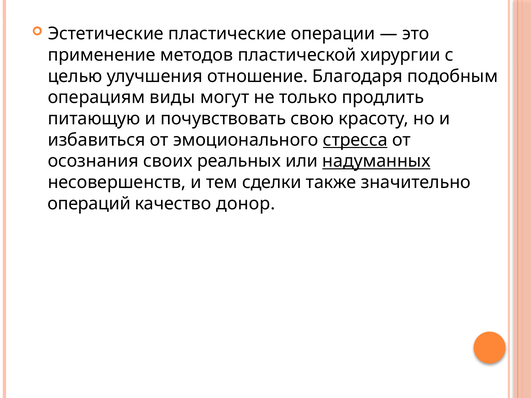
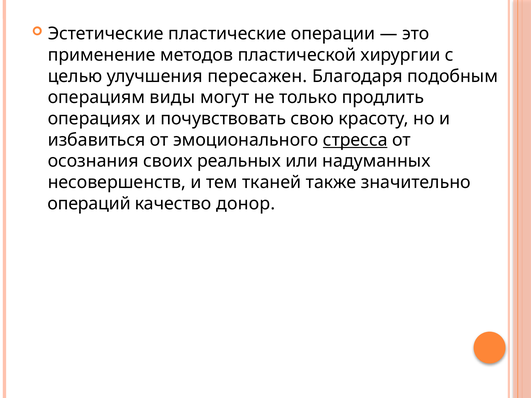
отношение: отношение -> пересажен (257, 76)
питающую: питающую -> операциях (94, 119)
надуманных underline: present -> none (376, 161)
сделки: сделки -> тканей (272, 182)
